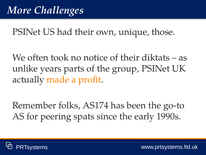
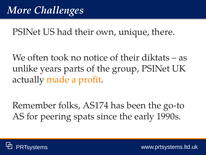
those: those -> there (163, 32)
